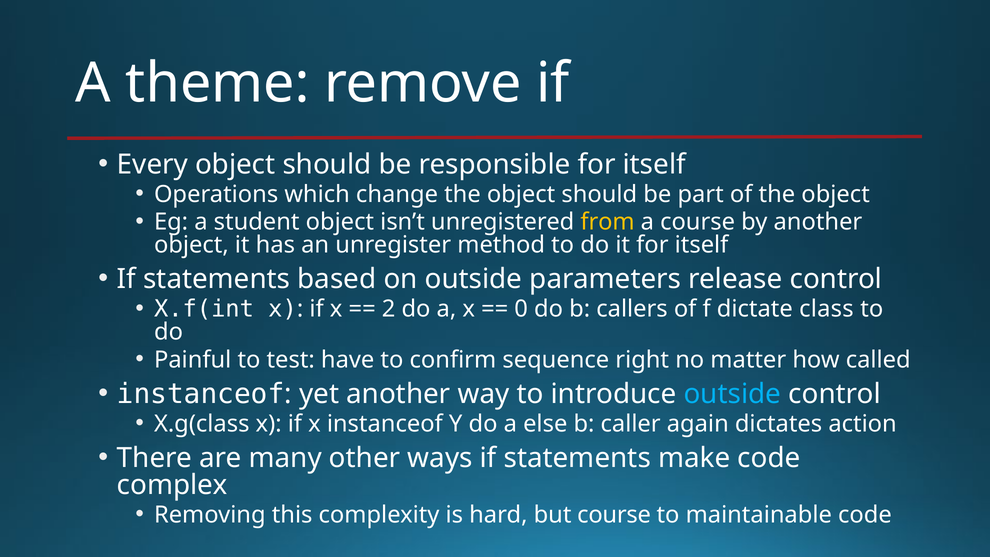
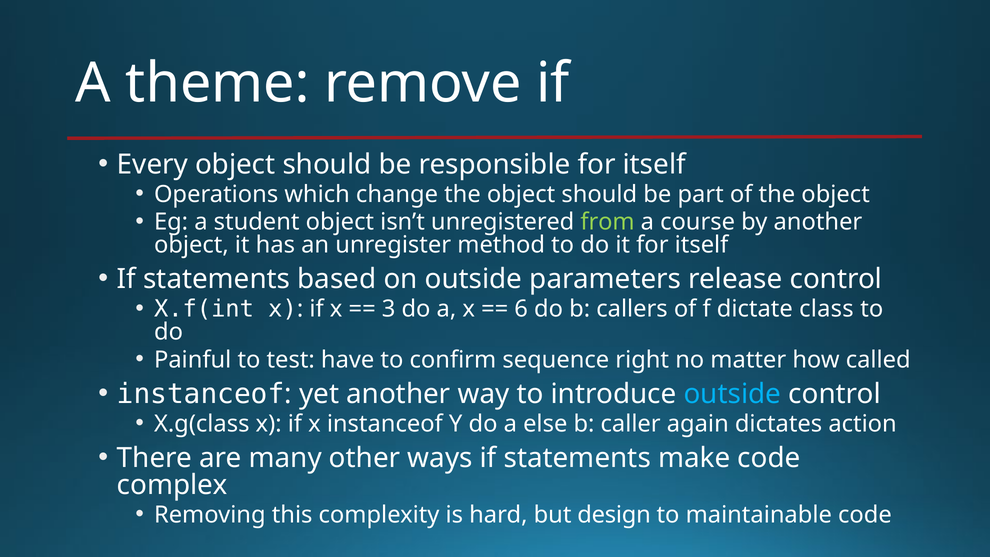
from colour: yellow -> light green (608, 222)
2: 2 -> 3 (389, 309)
0: 0 -> 6 (521, 309)
but course: course -> design (614, 515)
